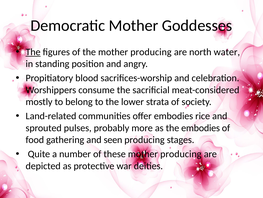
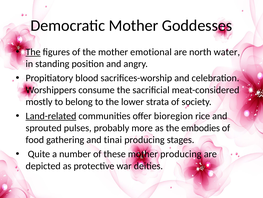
the mother producing: producing -> emotional (151, 52)
Land-related underline: none -> present (51, 116)
offer embodies: embodies -> bioregion (173, 116)
seen: seen -> tinai (113, 139)
